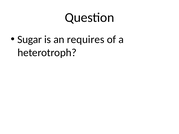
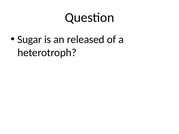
requires: requires -> released (86, 40)
